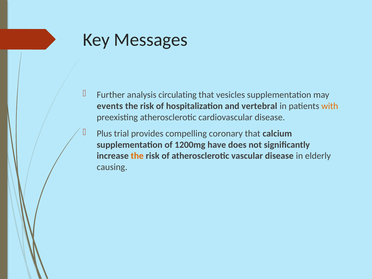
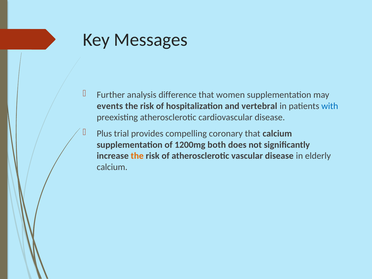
circulating: circulating -> difference (178, 95)
vesicles: vesicles -> women (231, 95)
with colour: orange -> blue (330, 106)
have: have -> both (217, 145)
causing: causing -> calcium (112, 167)
